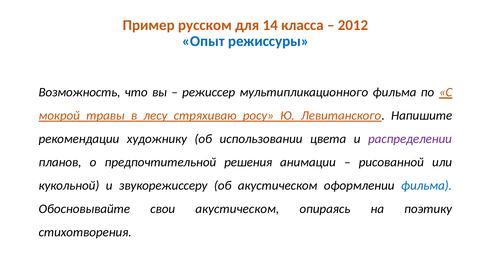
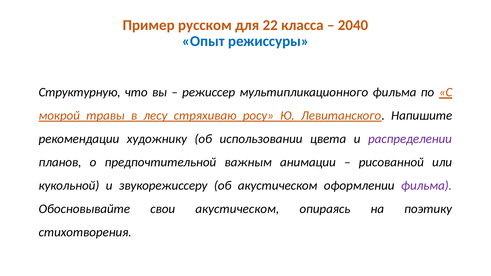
14: 14 -> 22 (270, 25)
2012: 2012 -> 2040 (353, 25)
Возможность: Возможность -> Структурную (80, 92)
решения: решения -> важным (248, 162)
фильма colour: blue -> purple (426, 186)
